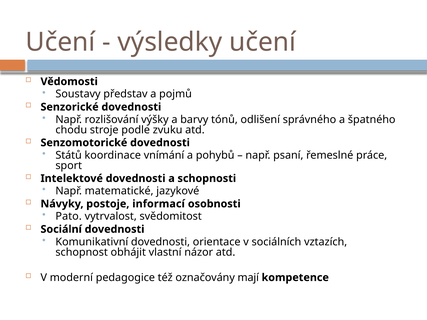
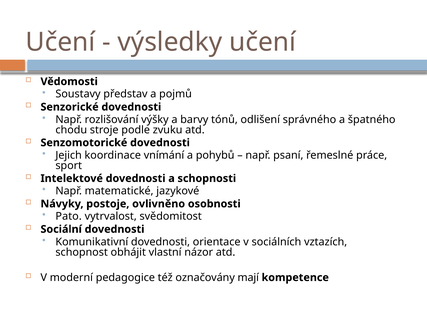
Států: Států -> Jejich (69, 155)
informací: informací -> ovlivněno (159, 204)
